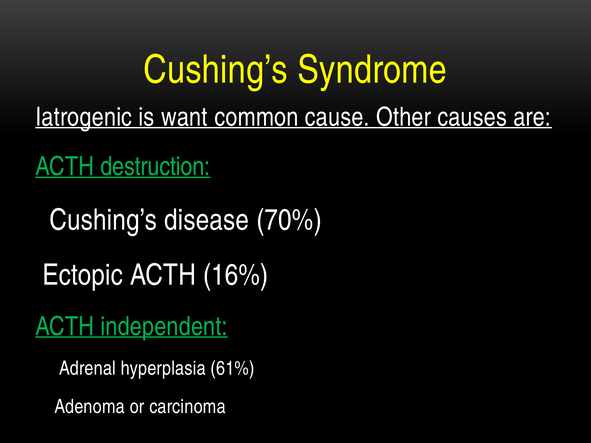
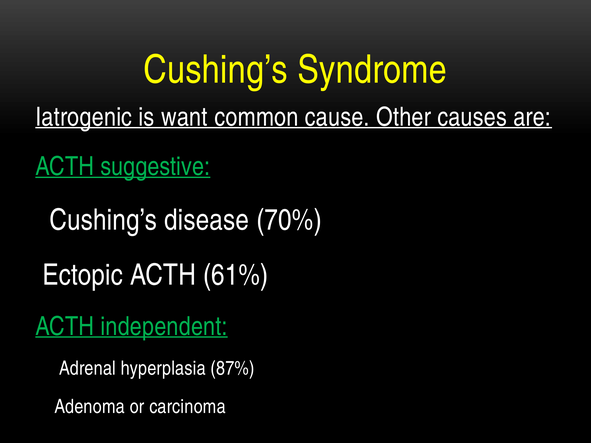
destruction: destruction -> suggestive (155, 167)
16%: 16% -> 61% (236, 275)
61%: 61% -> 87% (233, 368)
